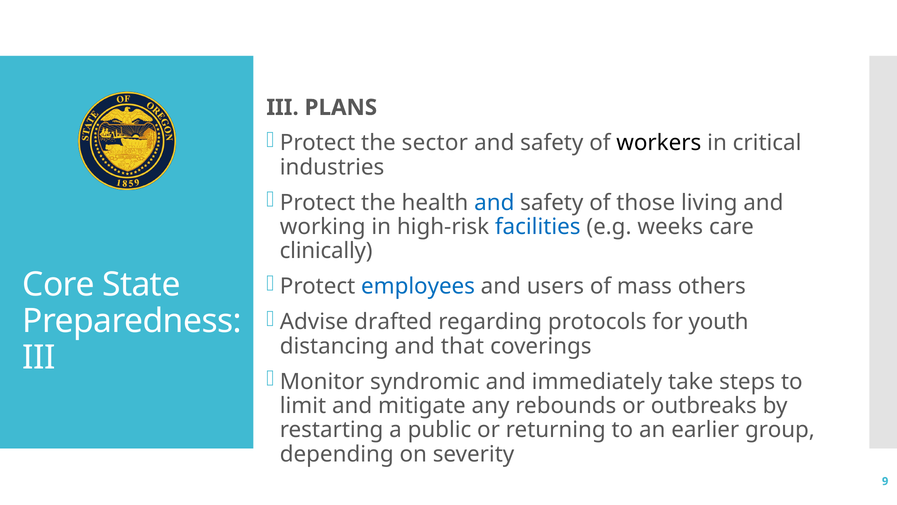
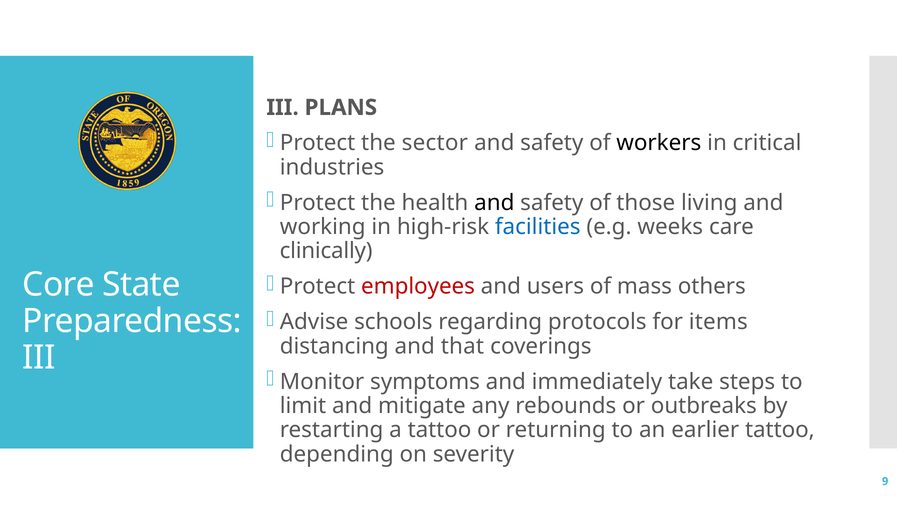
and colour: blue -> black (494, 202)
employees colour: blue -> red (418, 286)
drafted: drafted -> schools (393, 322)
youth: youth -> items (718, 322)
syndromic: syndromic -> symptoms (425, 381)
a public: public -> tattoo (439, 430)
earlier group: group -> tattoo (780, 430)
